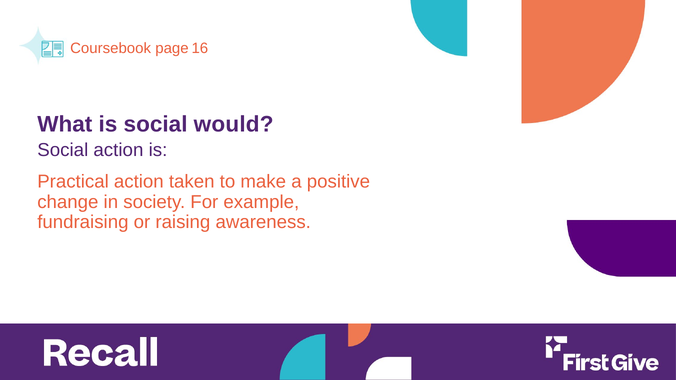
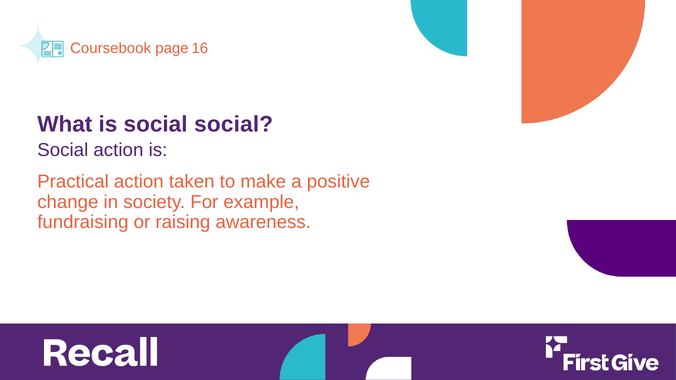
is social would: would -> social (234, 124)
